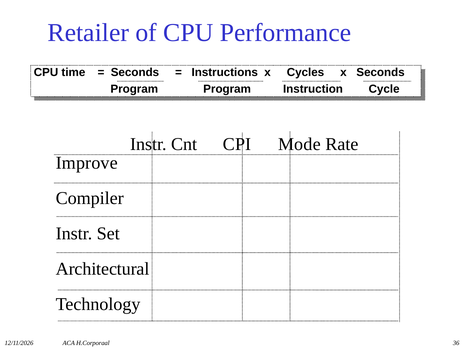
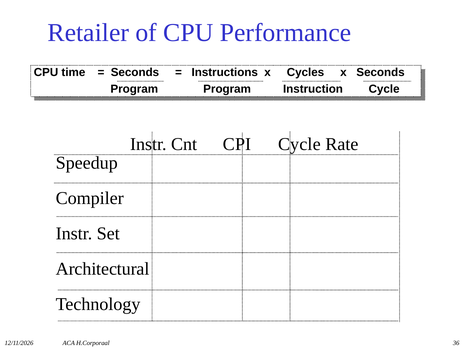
CPI Mode: Mode -> Cycle (299, 144)
Improve: Improve -> Speedup (87, 163)
